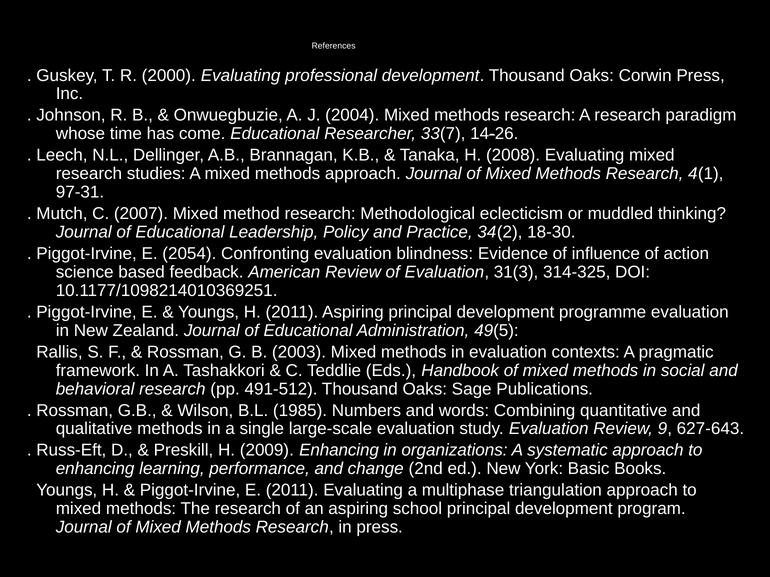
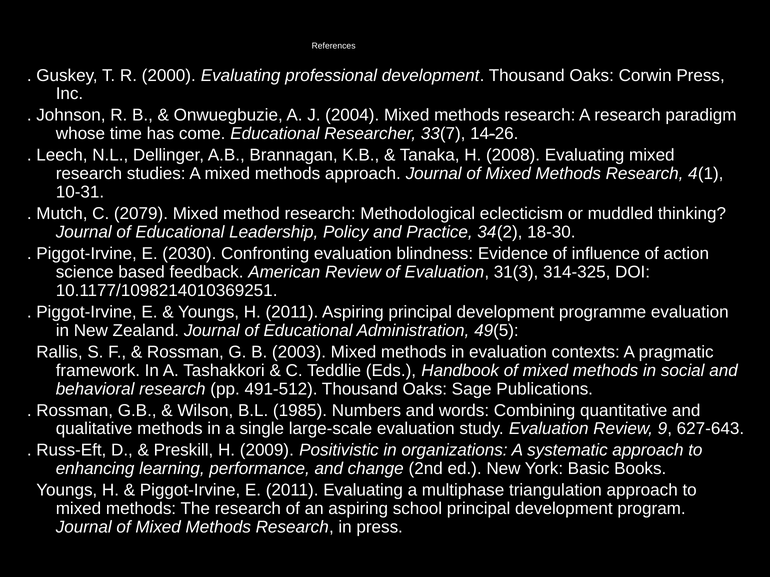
97-31: 97-31 -> 10-31 (80, 192)
2007: 2007 -> 2079 (141, 214)
2054: 2054 -> 2030 (189, 254)
2009 Enhancing: Enhancing -> Positivistic (339, 451)
